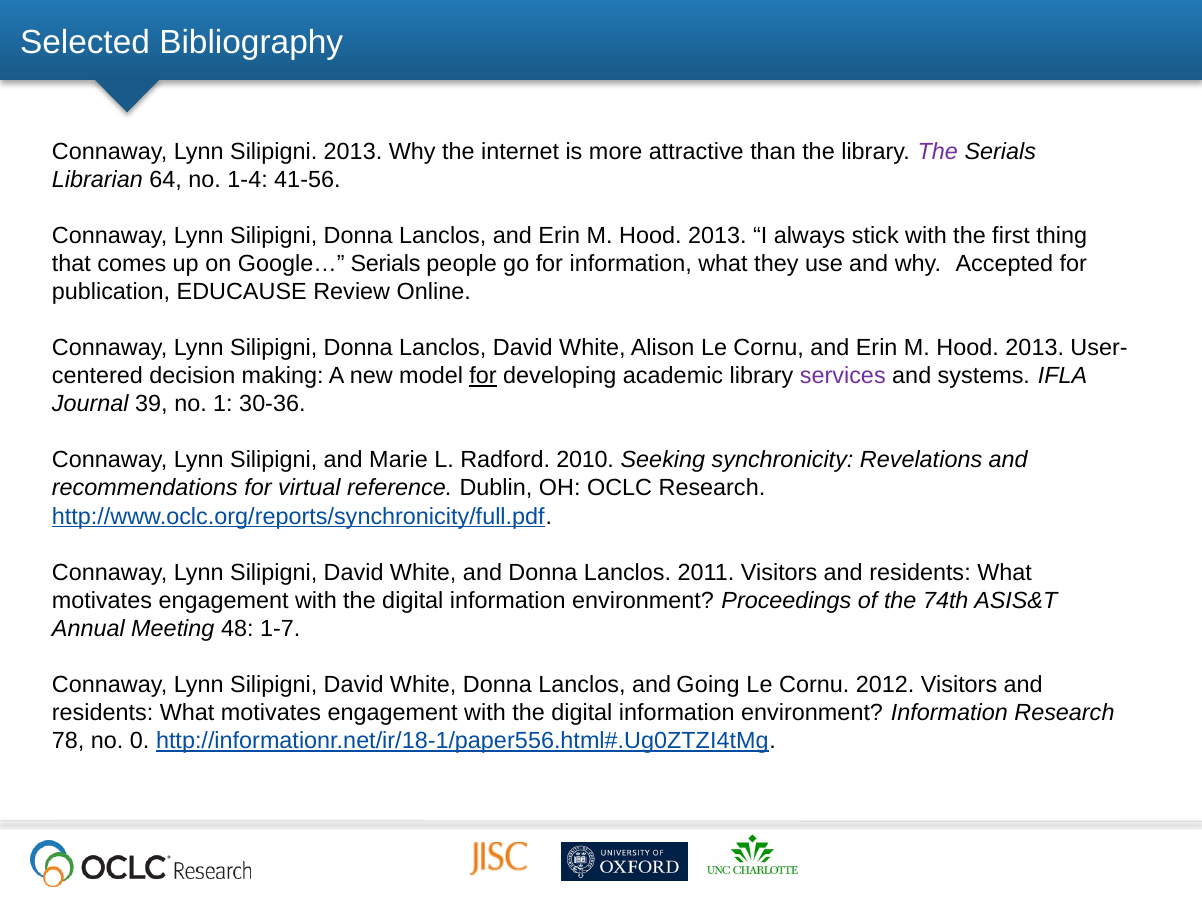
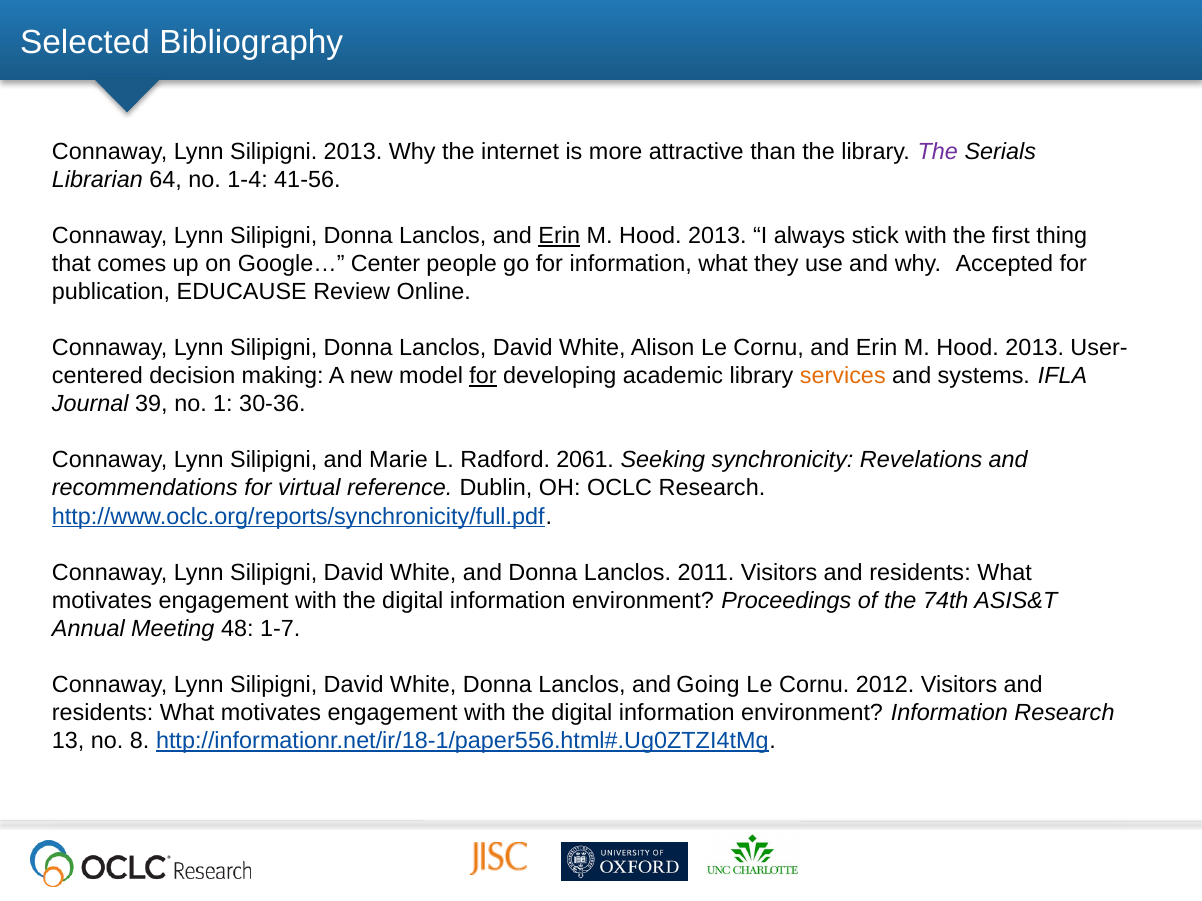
Erin underline: none -> present (559, 236)
Google… Serials: Serials -> Center (386, 264)
services colour: purple -> orange (843, 376)
2010: 2010 -> 2061 (585, 460)
78: 78 -> 13 (68, 741)
0: 0 -> 8 (140, 741)
